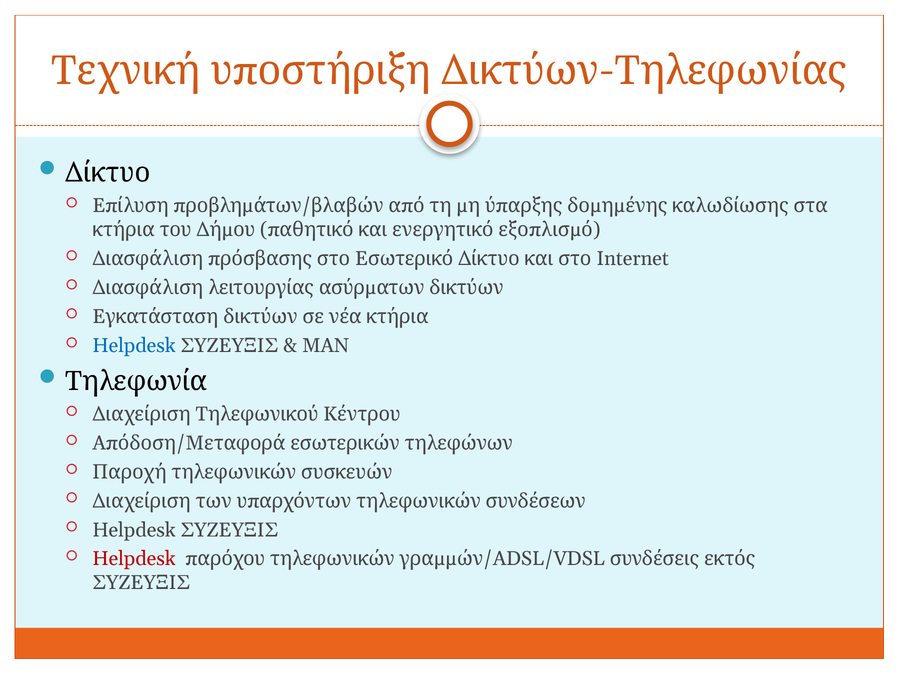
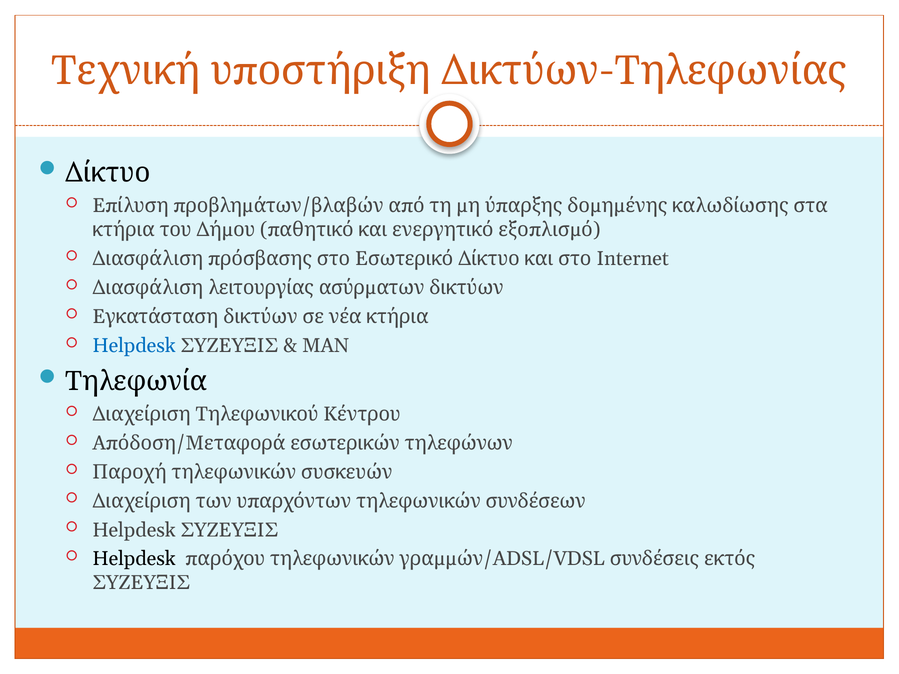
Helpdesk colour: red -> black (134, 559)
